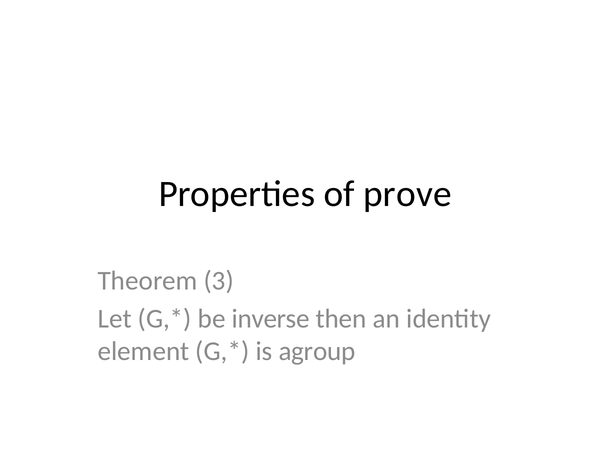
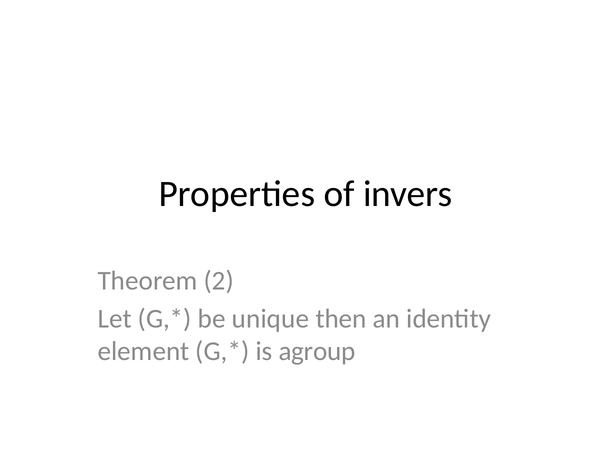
prove: prove -> invers (408, 194)
3: 3 -> 2 (219, 281)
inverse: inverse -> unique (271, 319)
